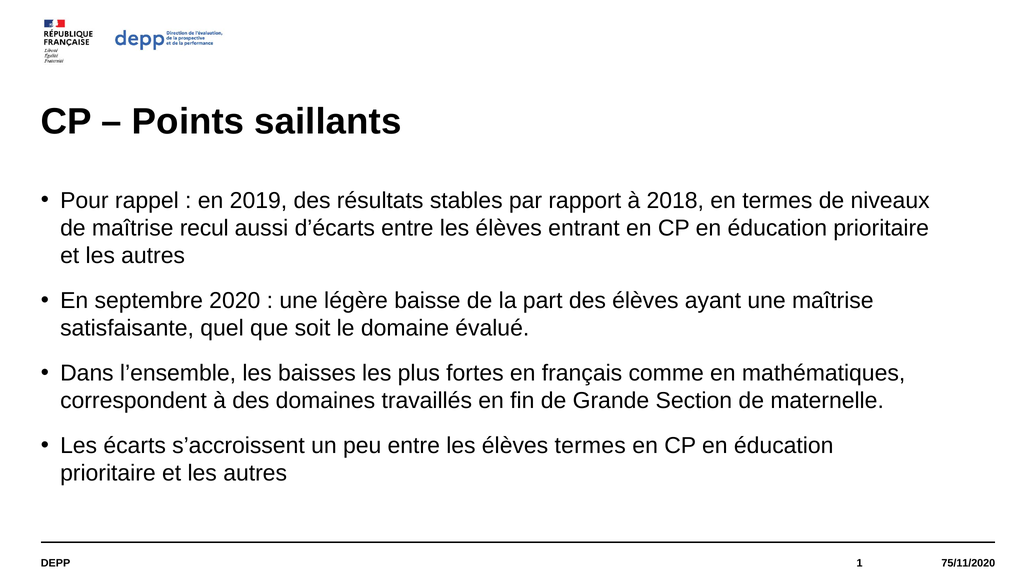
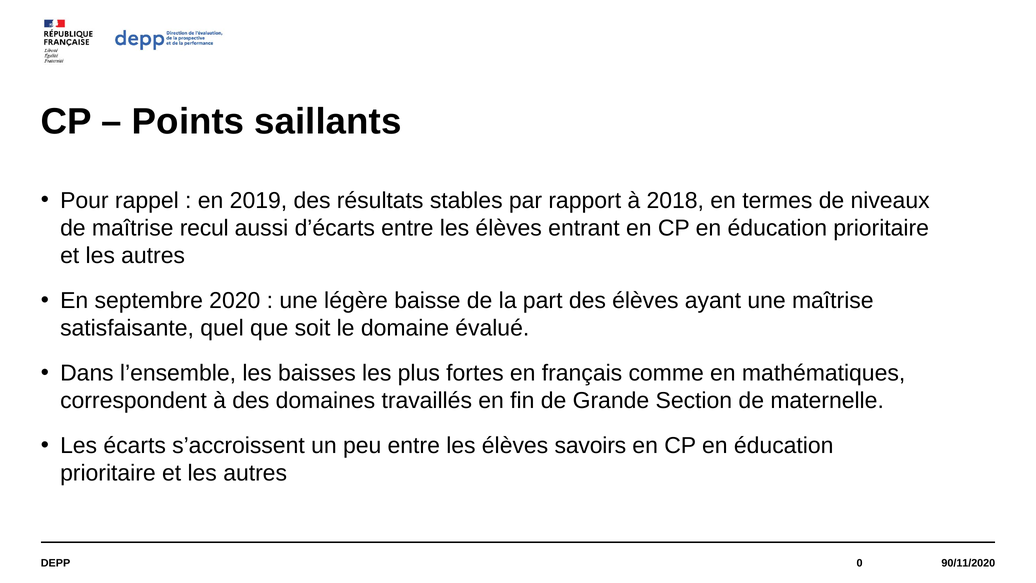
élèves termes: termes -> savoirs (590, 446)
1: 1 -> 0 (860, 563)
75/11/2020: 75/11/2020 -> 90/11/2020 (968, 563)
